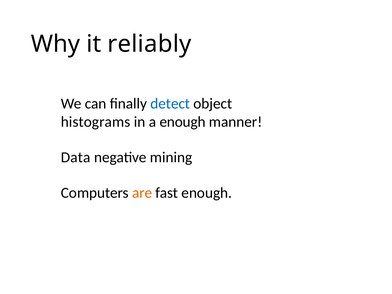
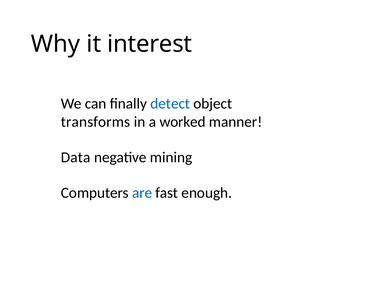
reliably: reliably -> interest (150, 44)
histograms: histograms -> transforms (96, 122)
a enough: enough -> worked (183, 122)
are colour: orange -> blue (142, 193)
